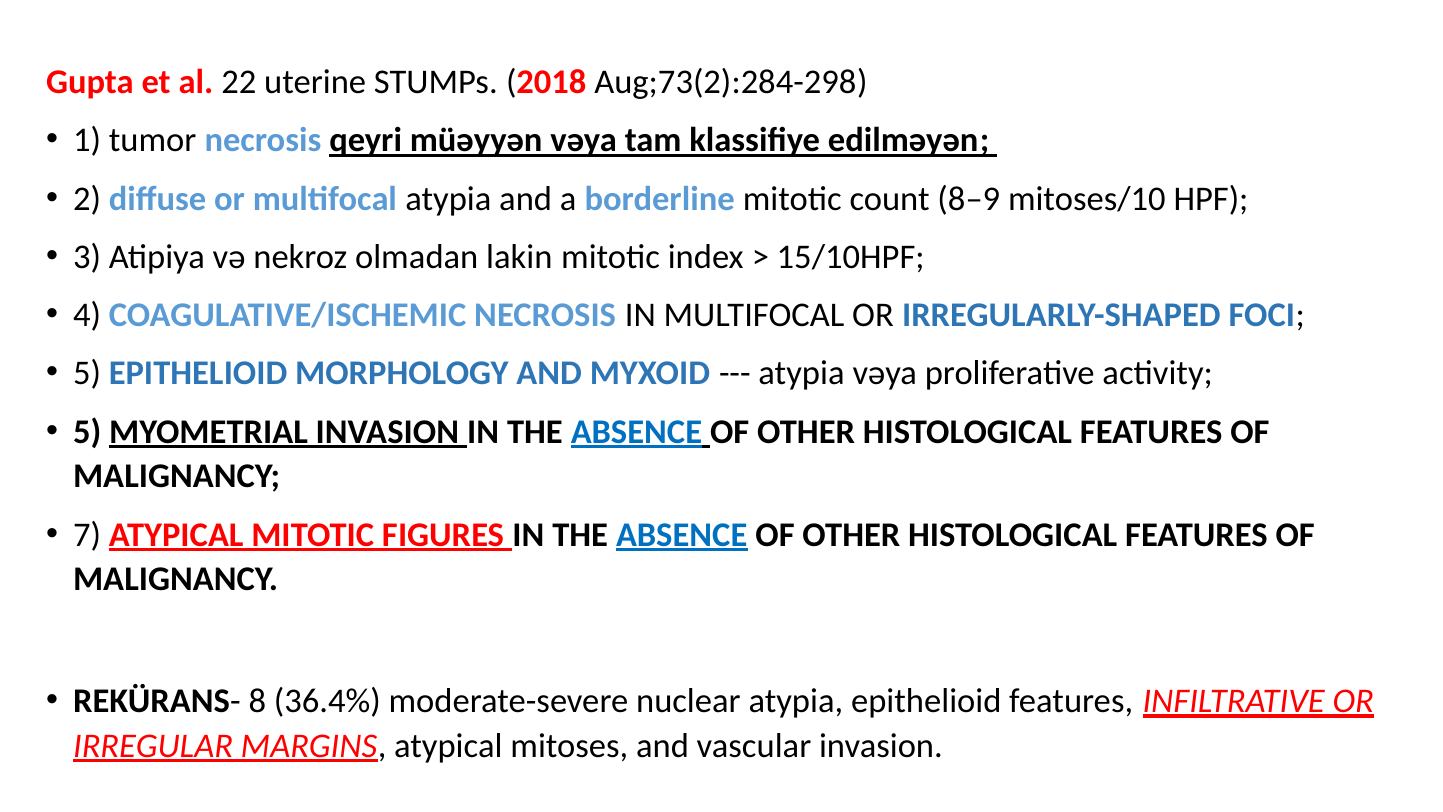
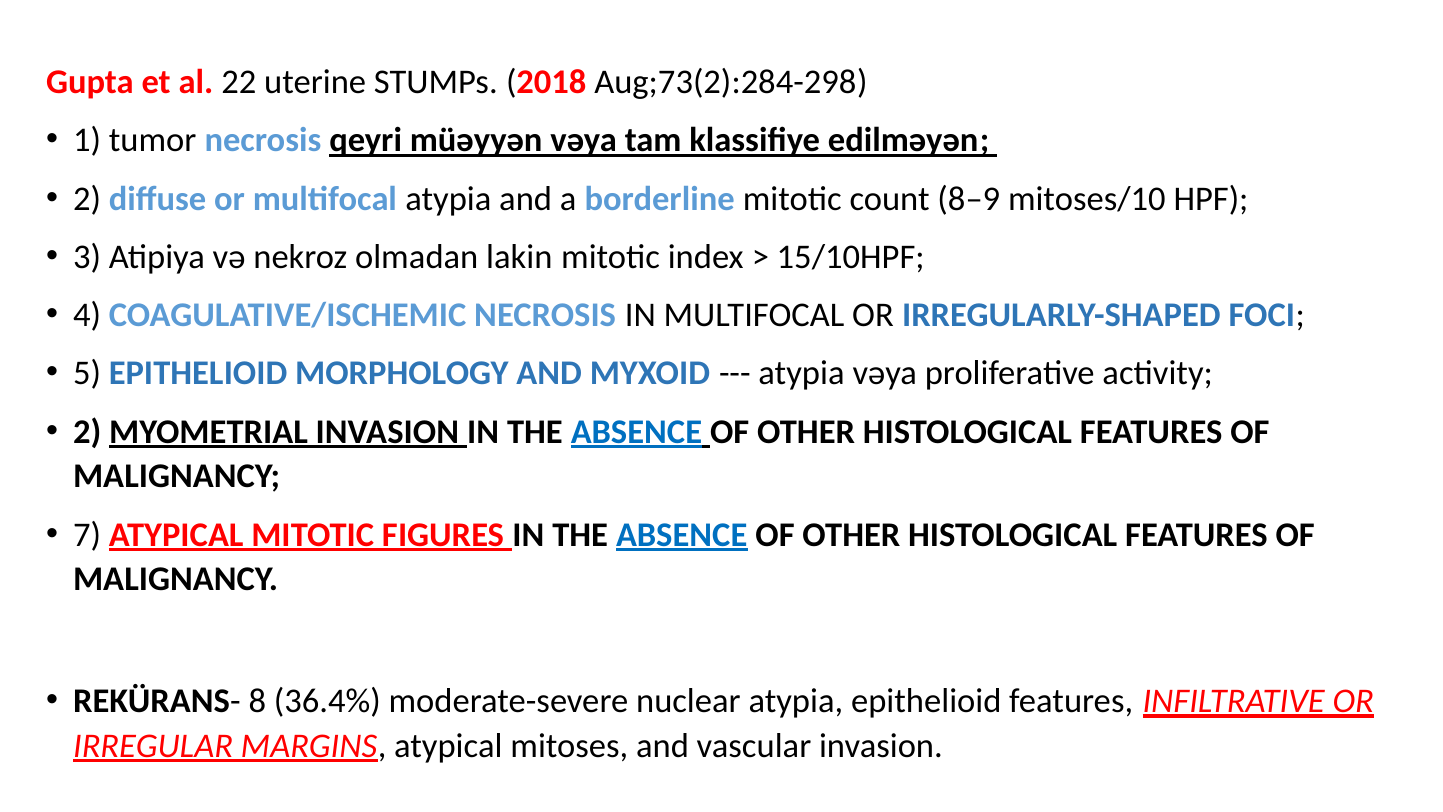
5: 5 -> 2 (87, 432)
